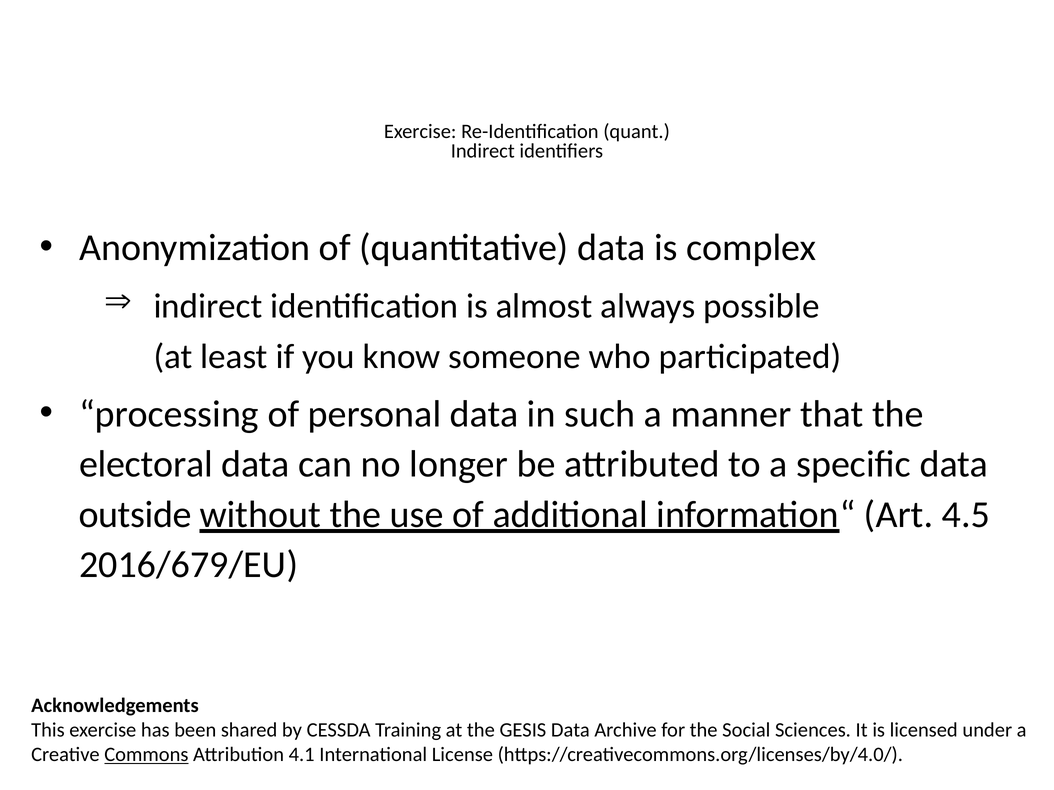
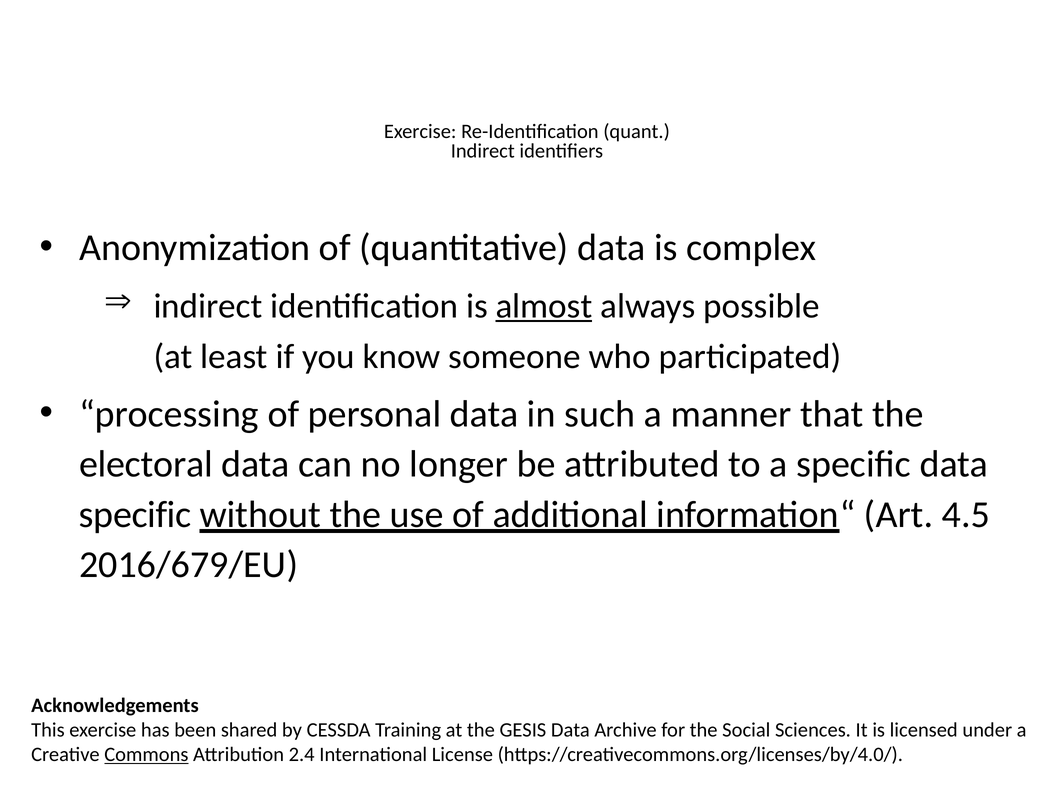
almost underline: none -> present (544, 306)
outside: outside -> specific (135, 515)
4.1: 4.1 -> 2.4 (302, 755)
